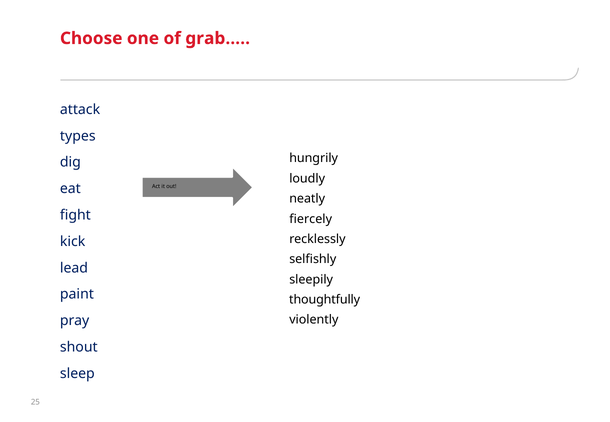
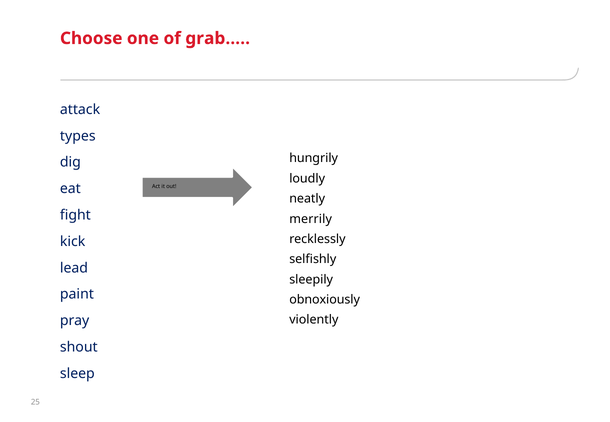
fiercely: fiercely -> merrily (311, 219)
thoughtfully: thoughtfully -> obnoxiously (325, 300)
